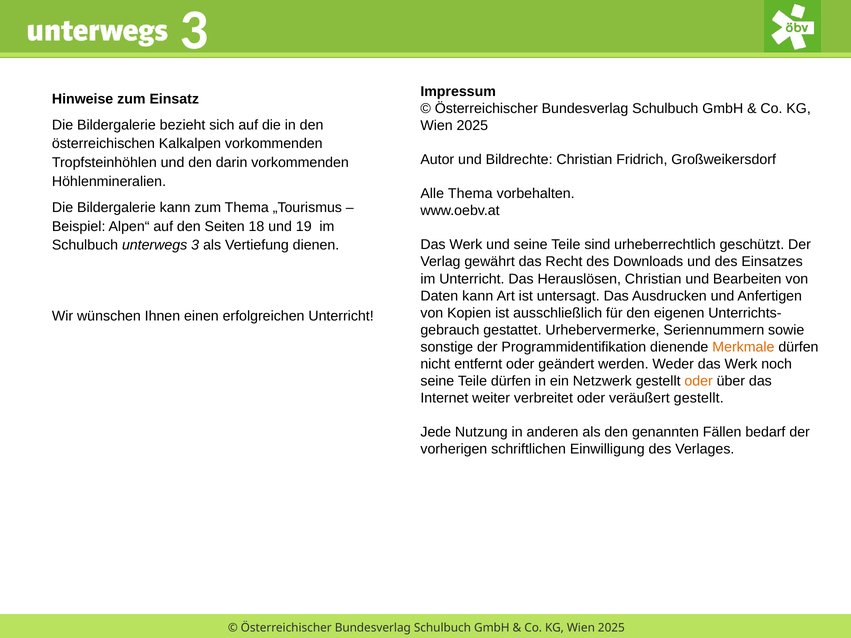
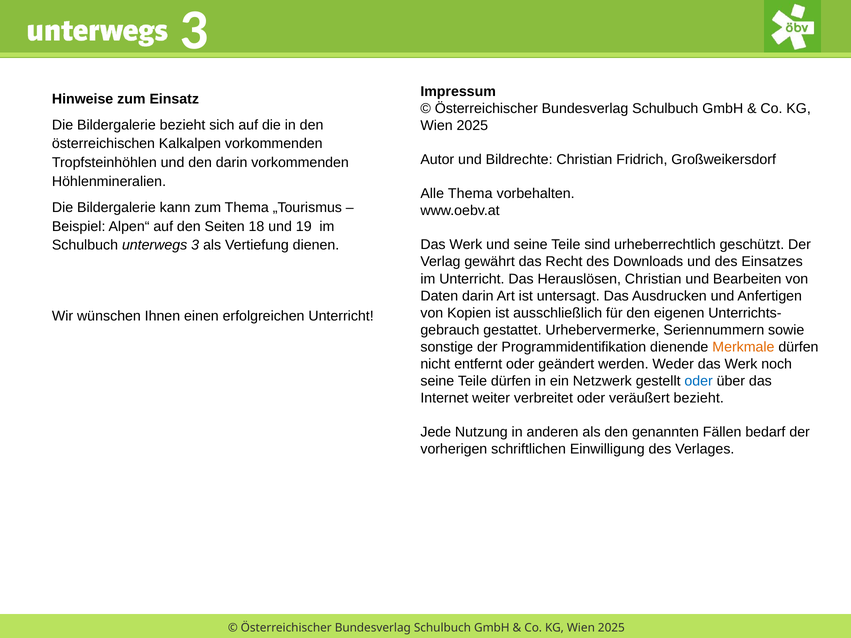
Daten kann: kann -> darin (478, 296)
oder colour: orange -> blue (699, 381)
veräußert gestellt: gestellt -> bezieht (699, 398)
